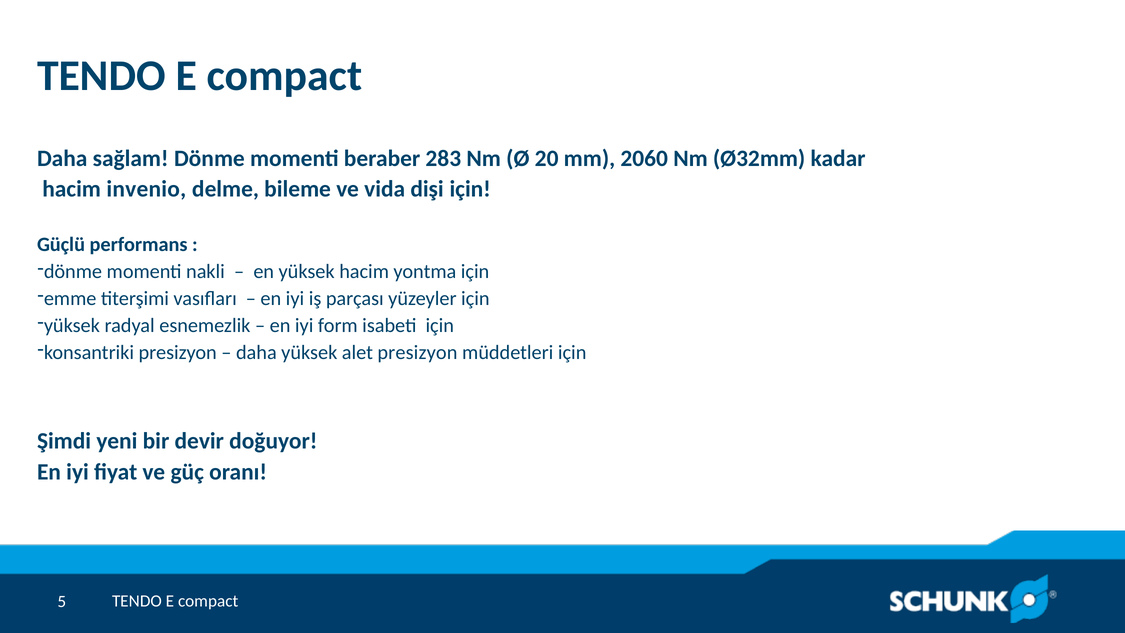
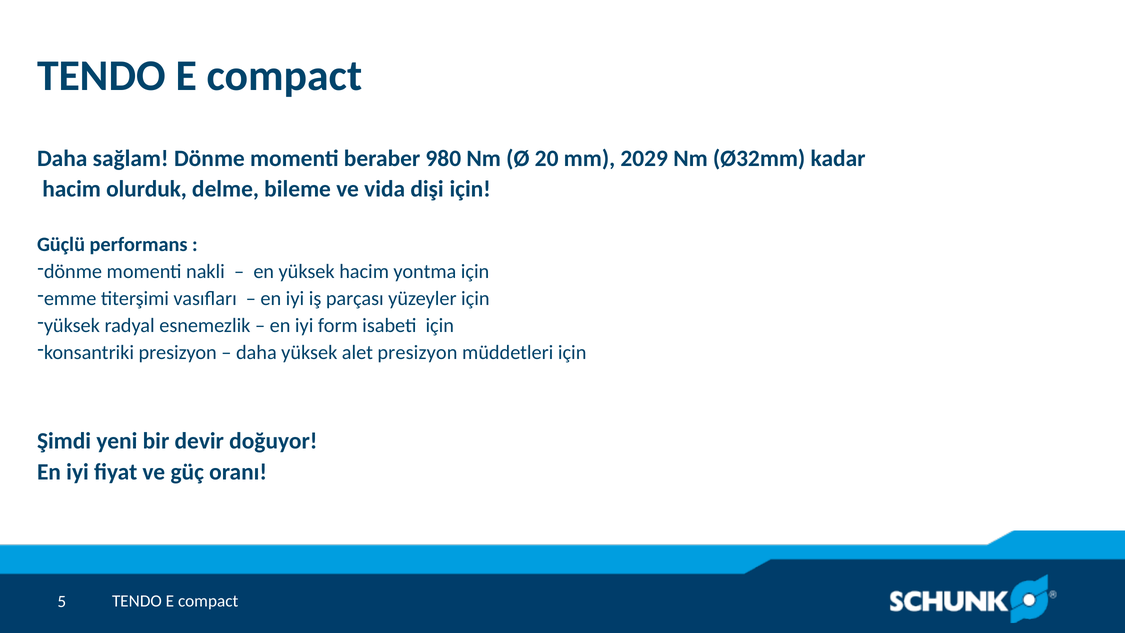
283: 283 -> 980 (443, 158)
2060: 2060 -> 2029 (644, 158)
invenio: invenio -> olurduk (146, 189)
